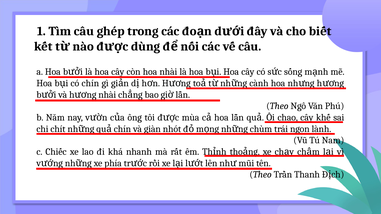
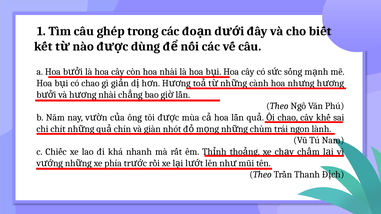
có chín: chín -> chao (90, 83)
